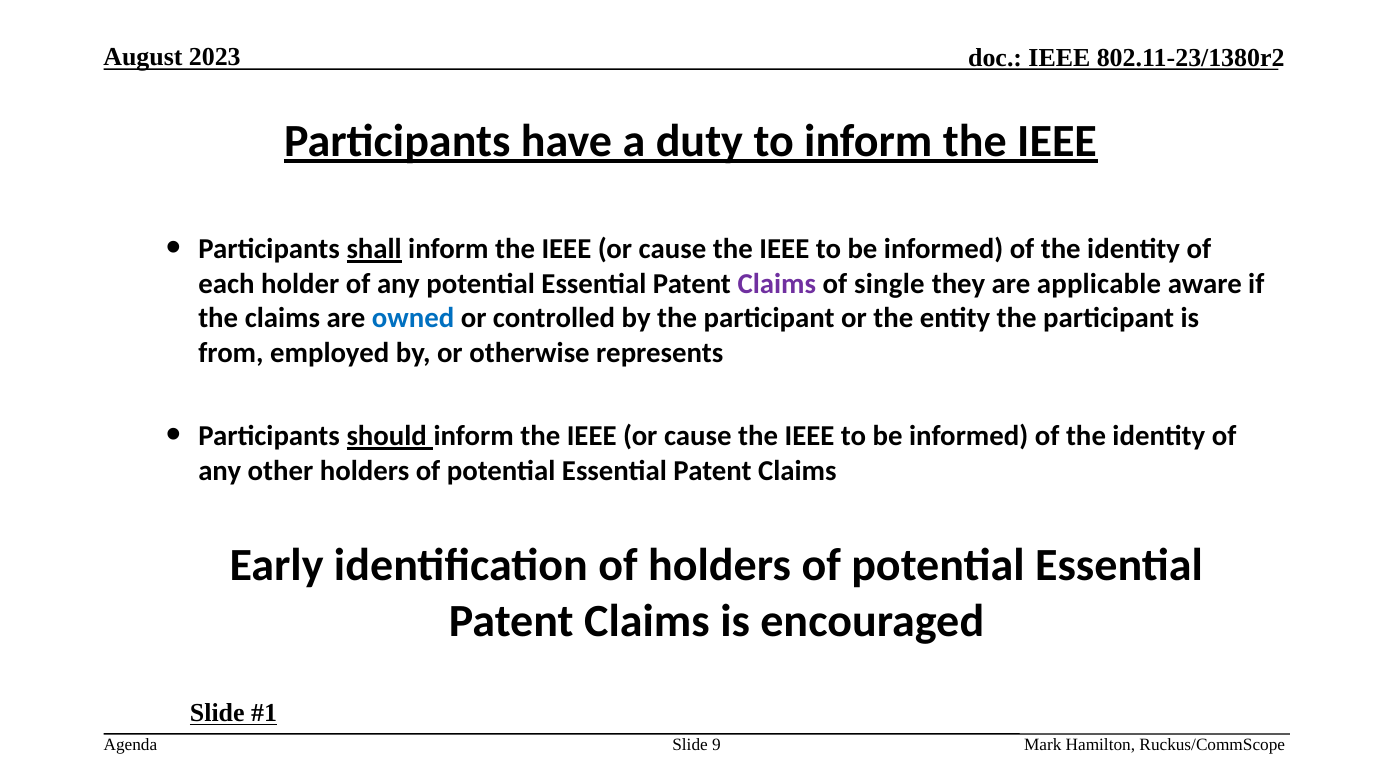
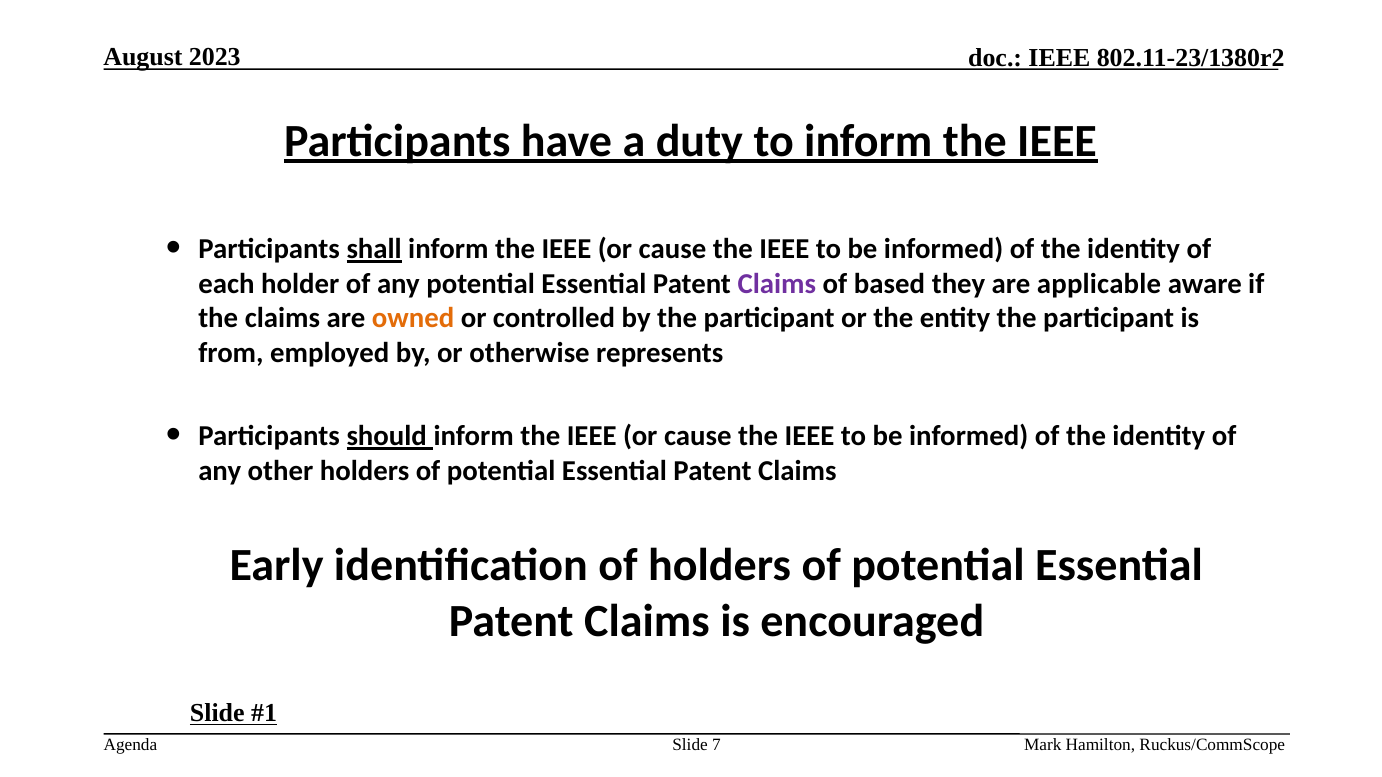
single: single -> based (889, 284)
owned colour: blue -> orange (413, 318)
9: 9 -> 7 (717, 746)
